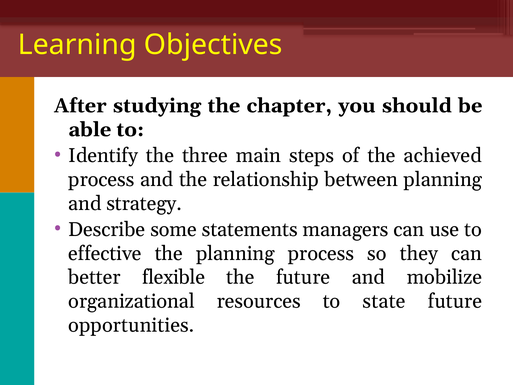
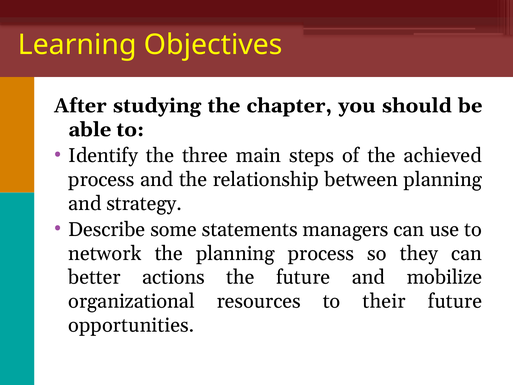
effective: effective -> network (105, 253)
flexible: flexible -> actions (174, 277)
state: state -> their (384, 301)
